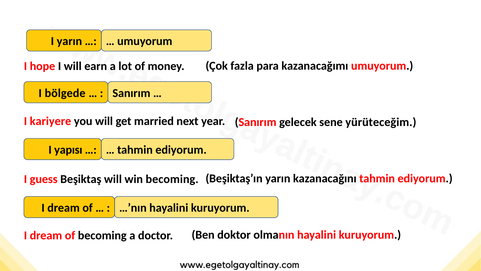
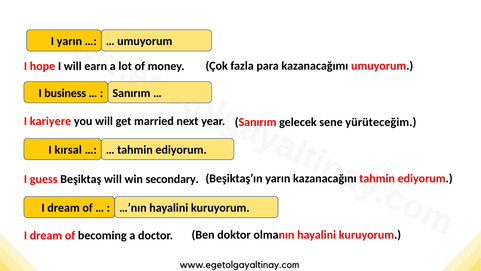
bölgede: bölgede -> business (65, 93)
yapısı: yapısı -> kırsal (68, 150)
win becoming: becoming -> secondary (172, 179)
